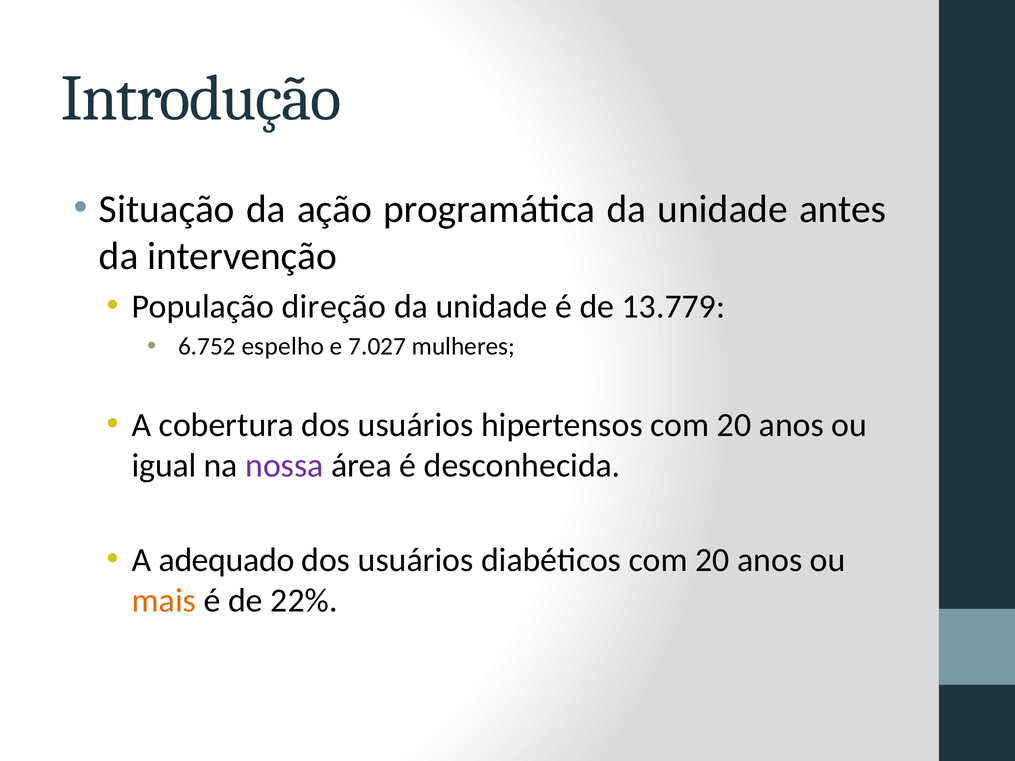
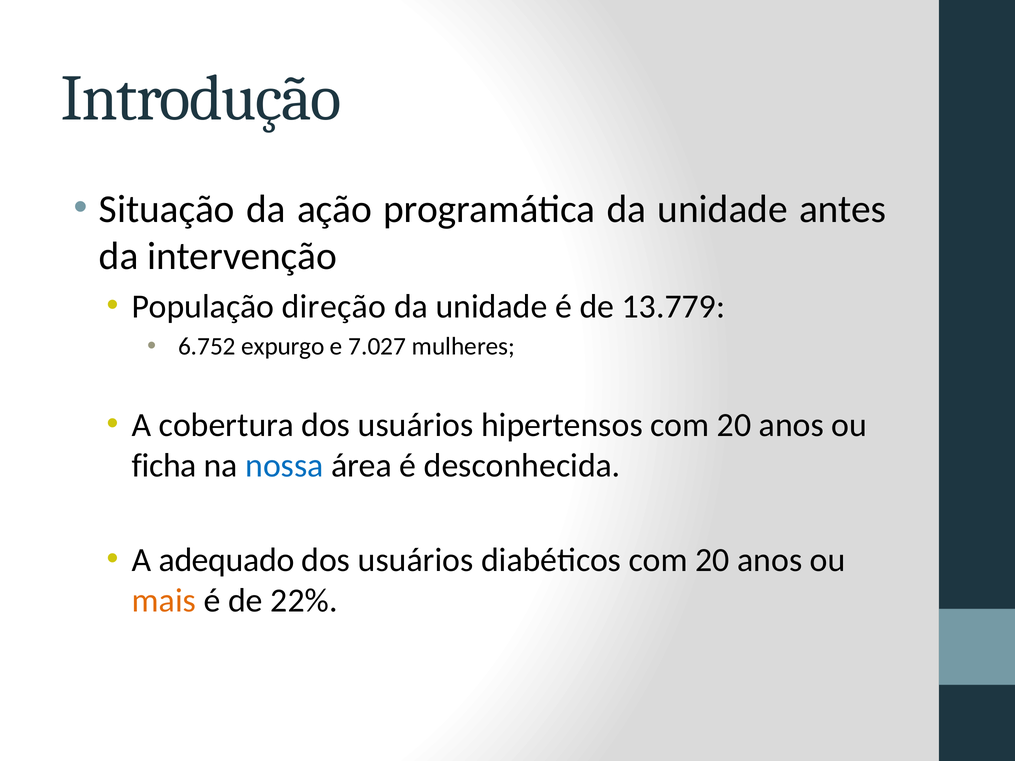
espelho: espelho -> expurgo (283, 347)
igual: igual -> ficha (164, 466)
nossa colour: purple -> blue (284, 466)
